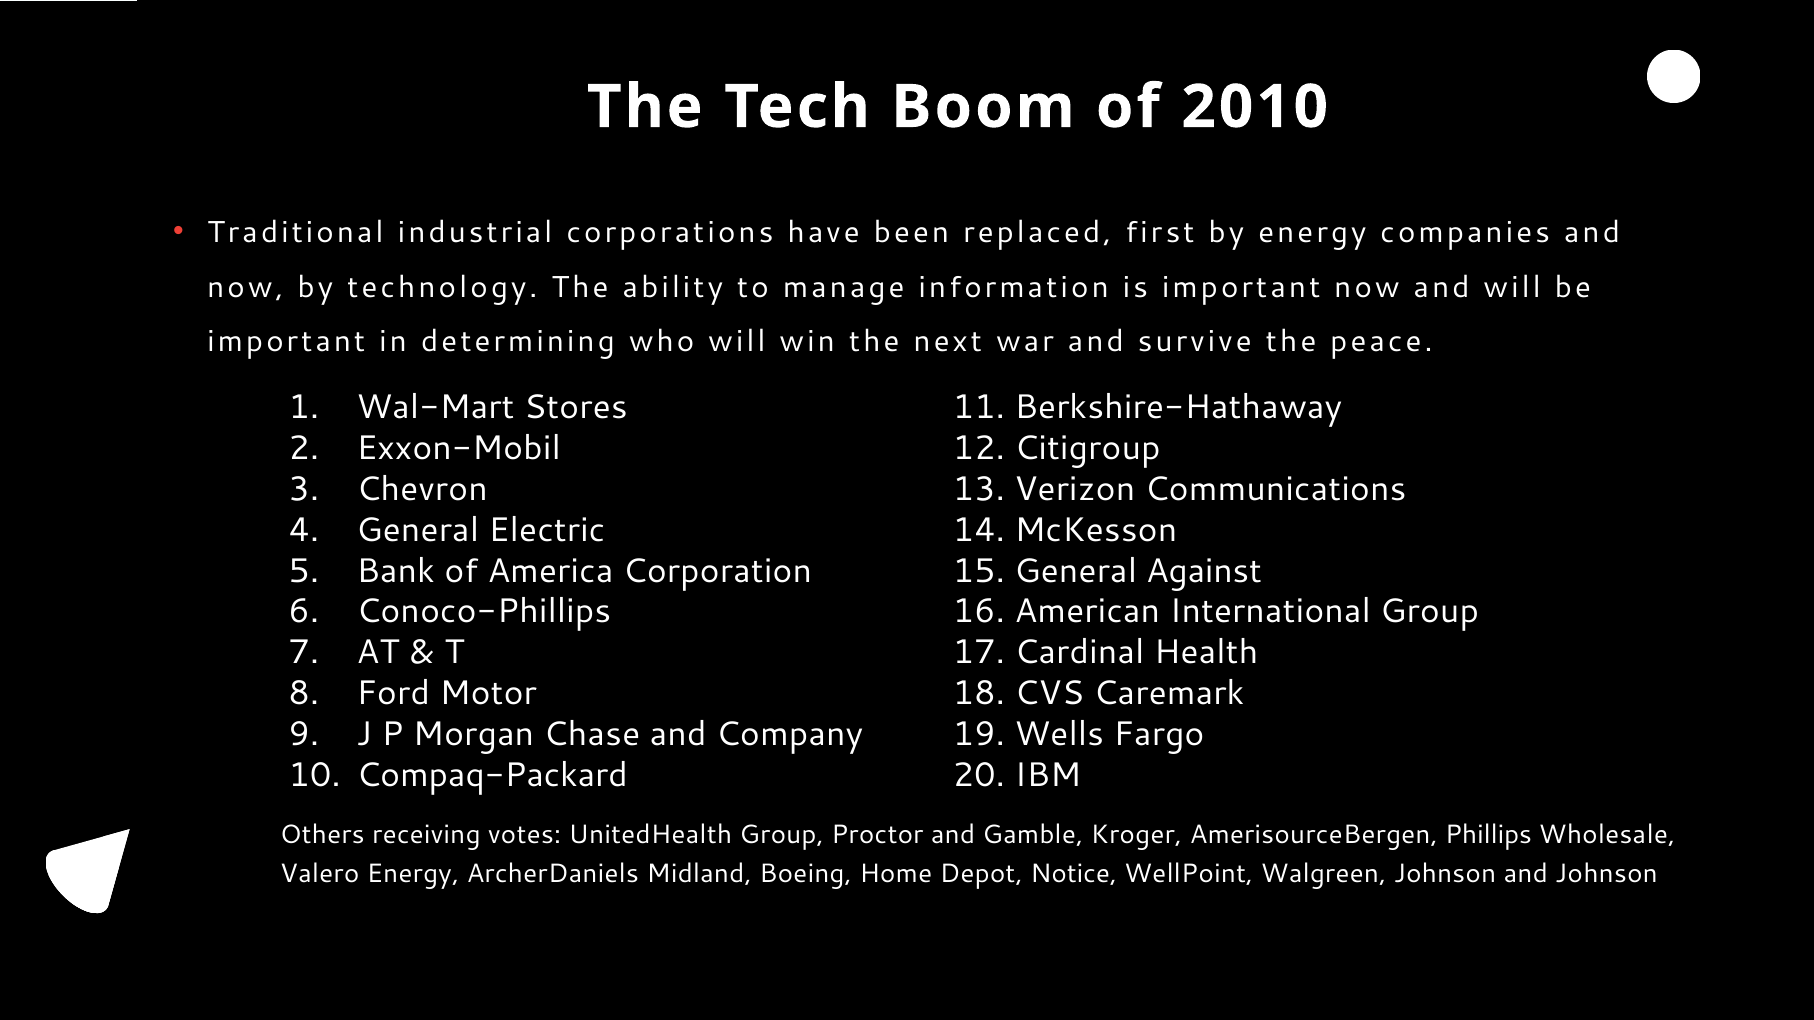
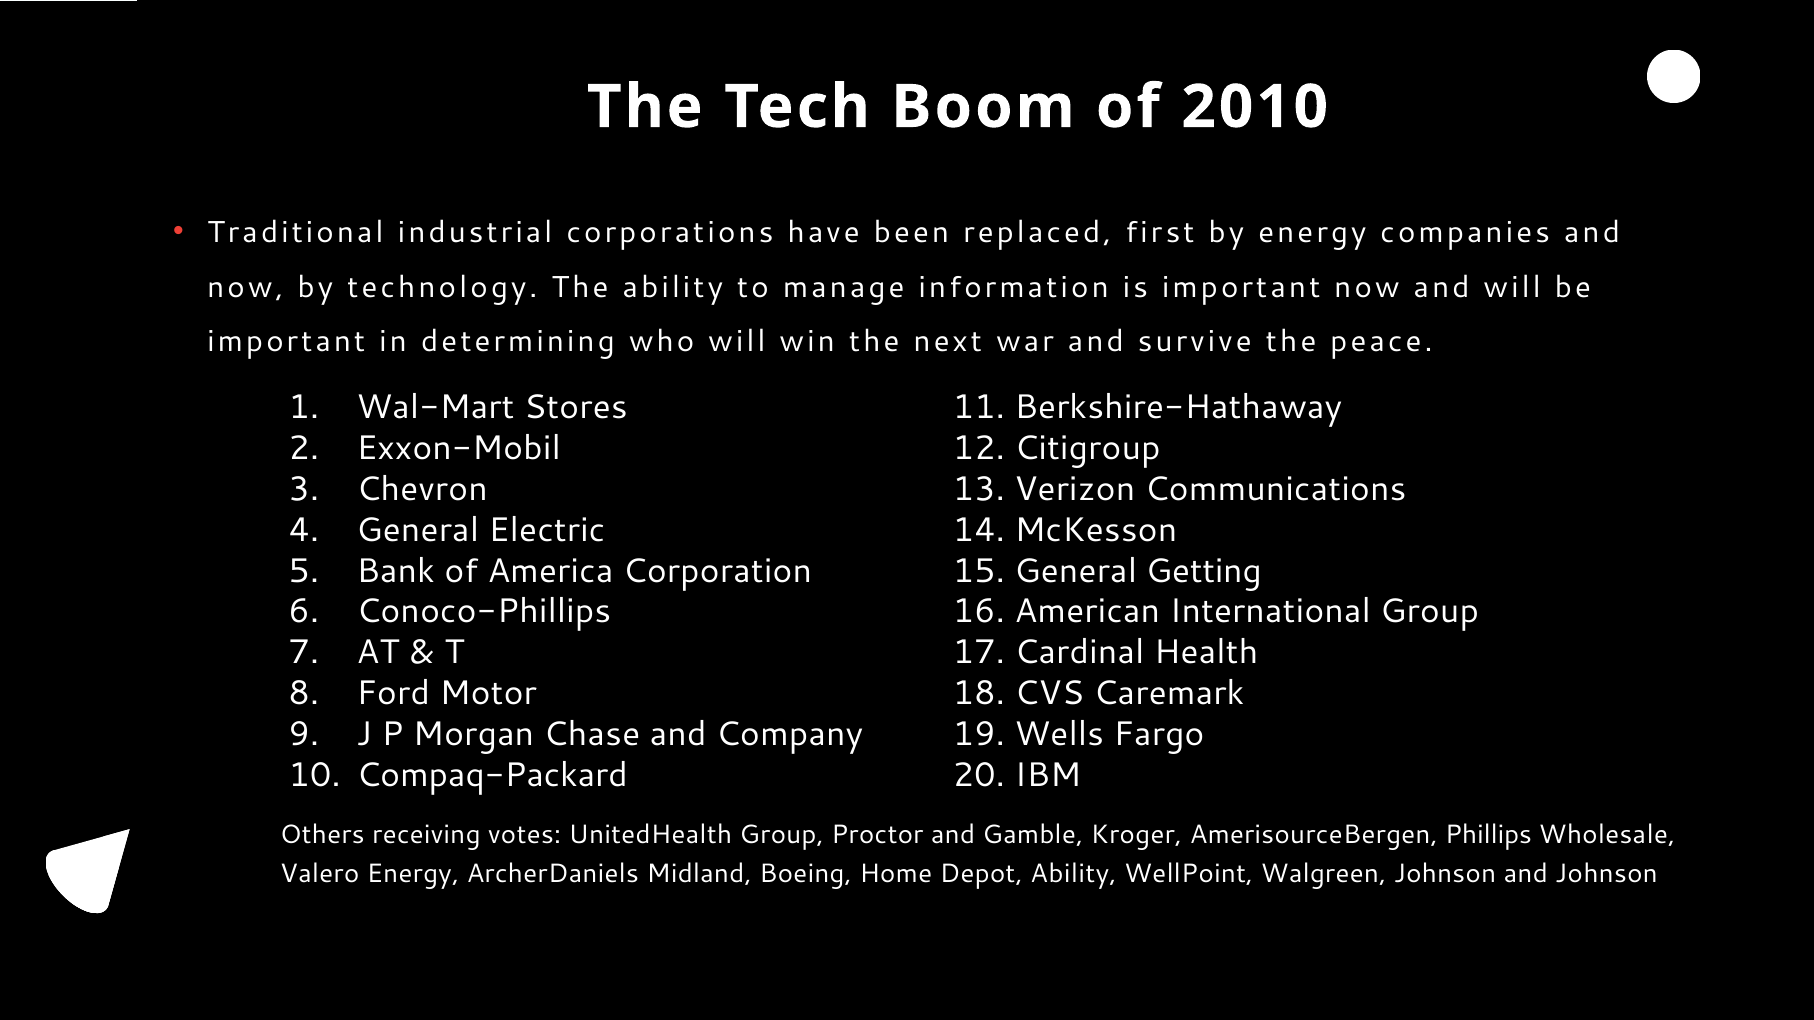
Against: Against -> Getting (1204, 571)
Depot Notice: Notice -> Ability (1073, 875)
